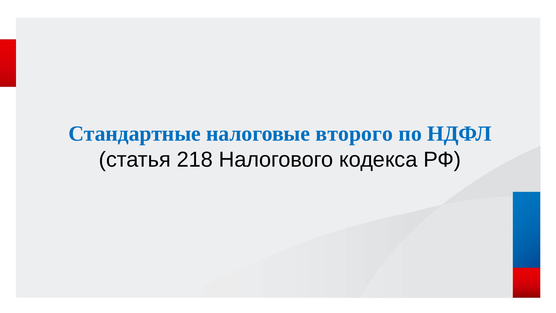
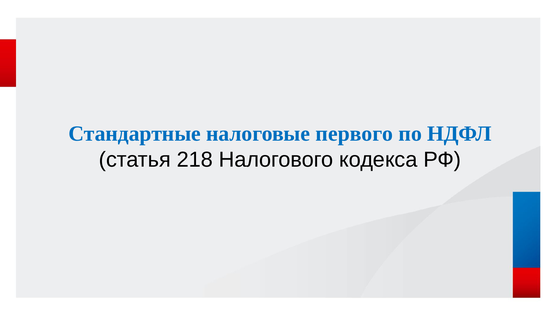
второго: второго -> первого (354, 134)
